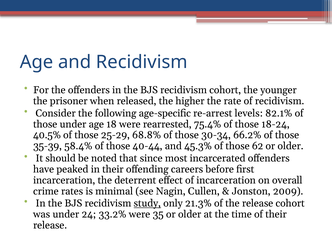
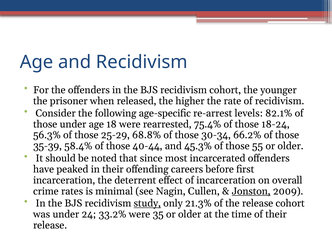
40.5%: 40.5% -> 56.3% (47, 135)
62: 62 -> 55 (258, 146)
Jonston underline: none -> present (251, 191)
